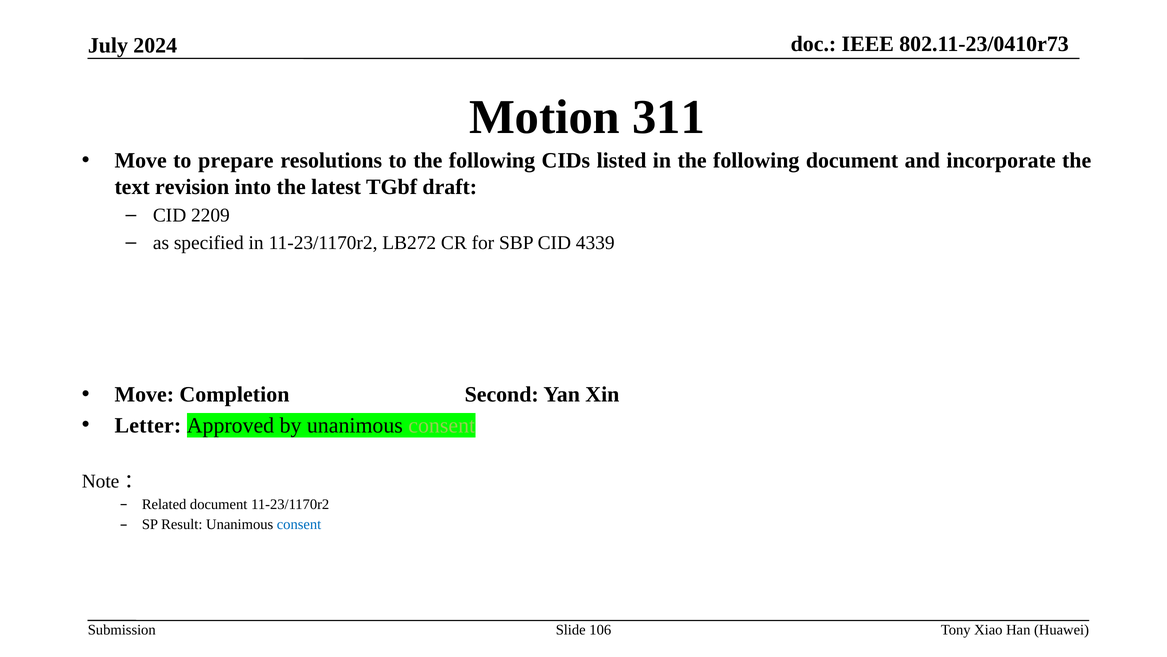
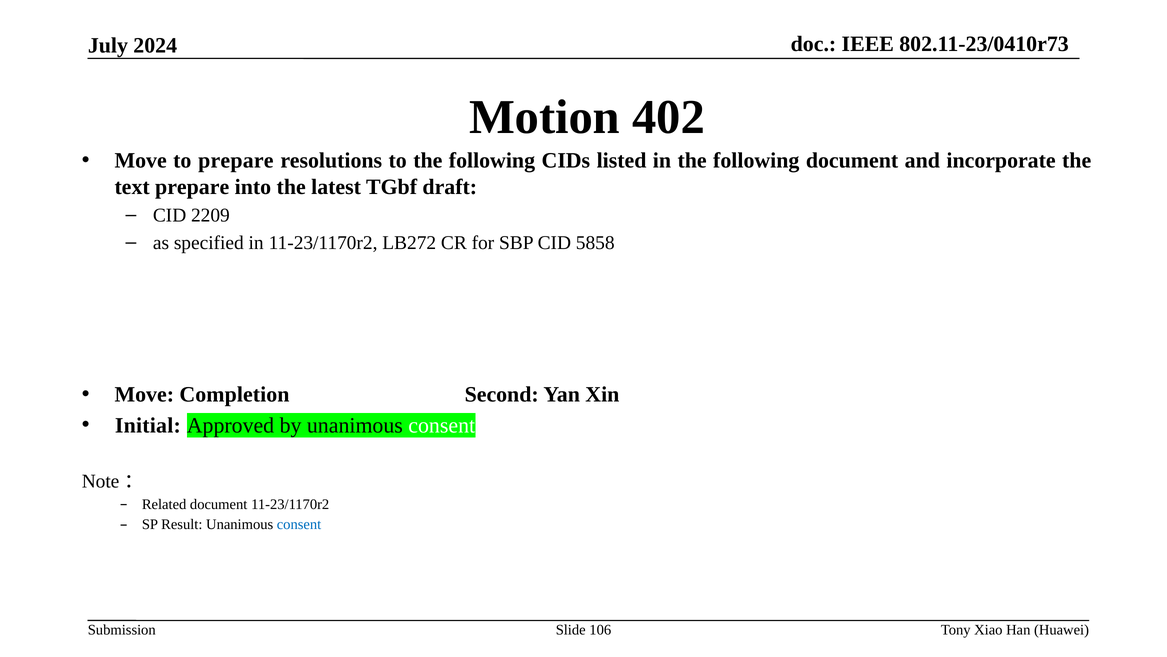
311: 311 -> 402 (669, 117)
text revision: revision -> prepare (192, 187)
4339: 4339 -> 5858 (595, 243)
Letter: Letter -> Initial (148, 425)
consent colour: light green -> white (442, 425)
